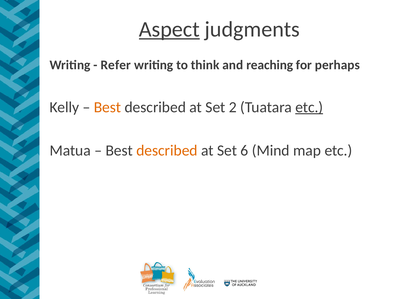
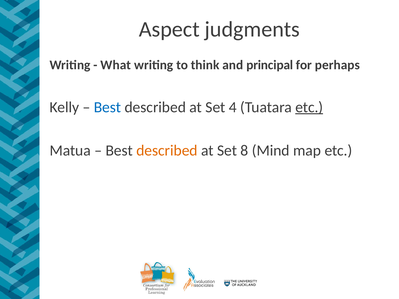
Aspect underline: present -> none (169, 29)
Refer: Refer -> What (116, 65)
reaching: reaching -> principal (270, 65)
Best colour: orange -> blue (107, 107)
2: 2 -> 4 (233, 107)
6: 6 -> 8 (244, 151)
